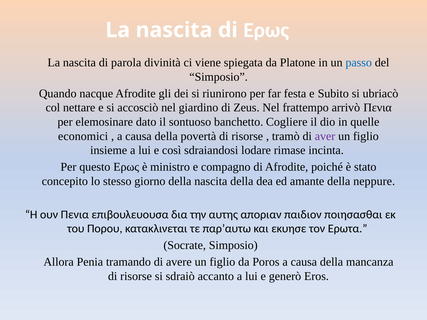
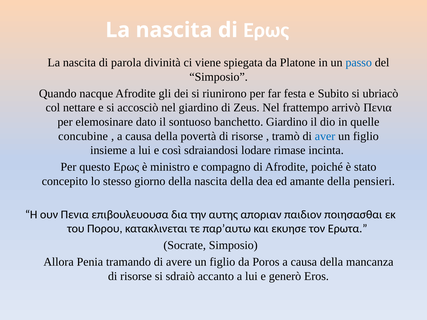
banchetto Cogliere: Cogliere -> Giardino (287, 122)
economici: economici -> concubine (83, 136)
aver colour: purple -> blue (325, 136)
neppure: neppure -> pensieri (374, 181)
